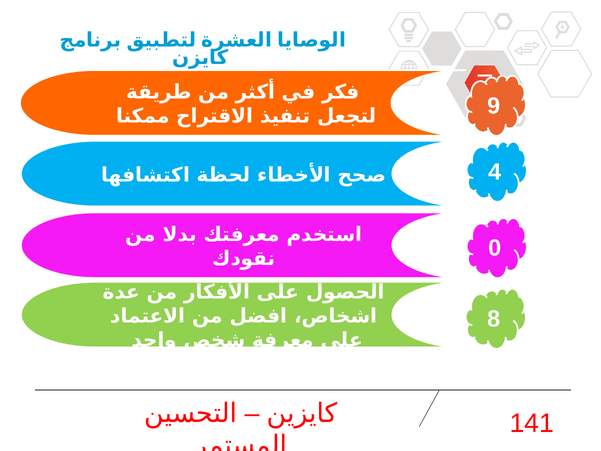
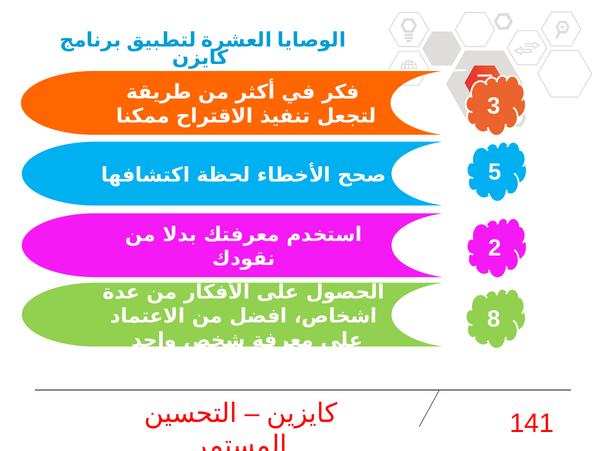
9: 9 -> 3 (494, 106)
4: 4 -> 5 (495, 172)
0: 0 -> 2 (495, 248)
